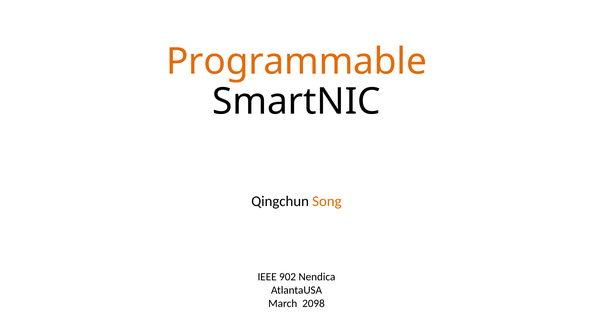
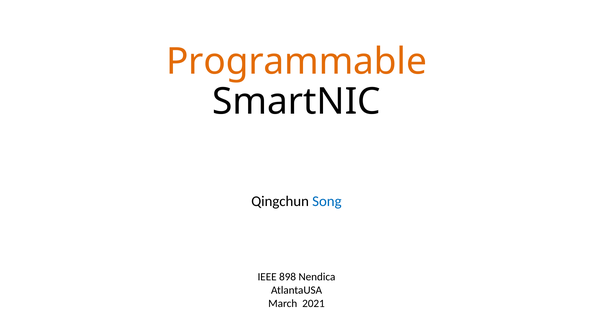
Song colour: orange -> blue (327, 201)
902: 902 -> 898 (288, 277)
2098: 2098 -> 2021 (313, 304)
